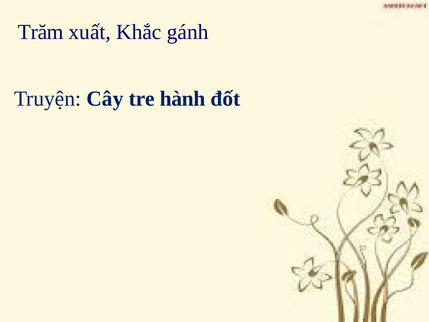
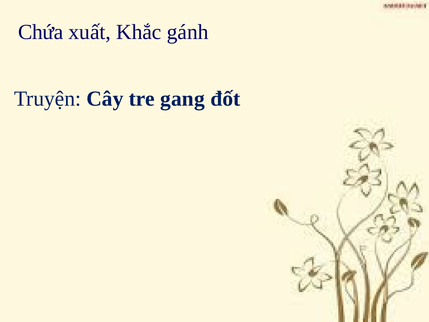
Trăm: Trăm -> Chứa (41, 32)
hành: hành -> gang (182, 99)
